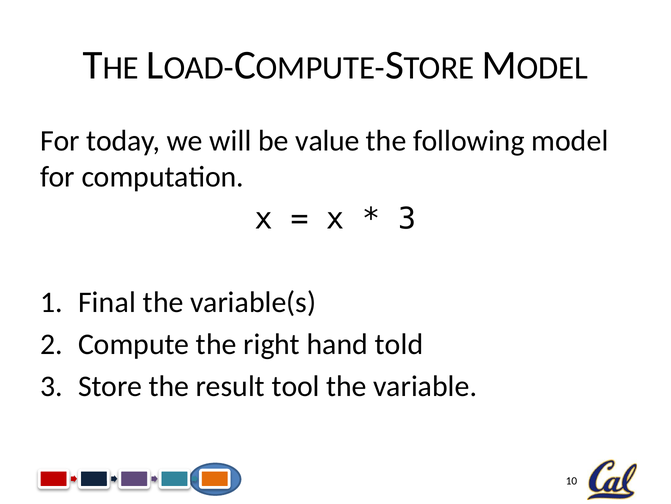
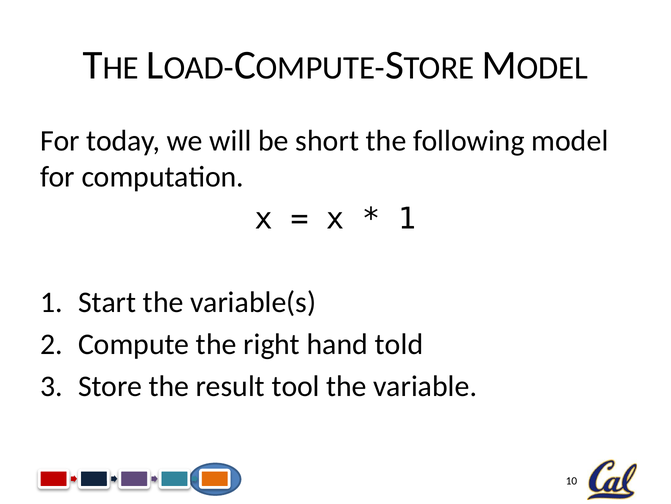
value: value -> short (327, 141)
3: 3 -> 1 (407, 218)
Final: Final -> Start (107, 302)
